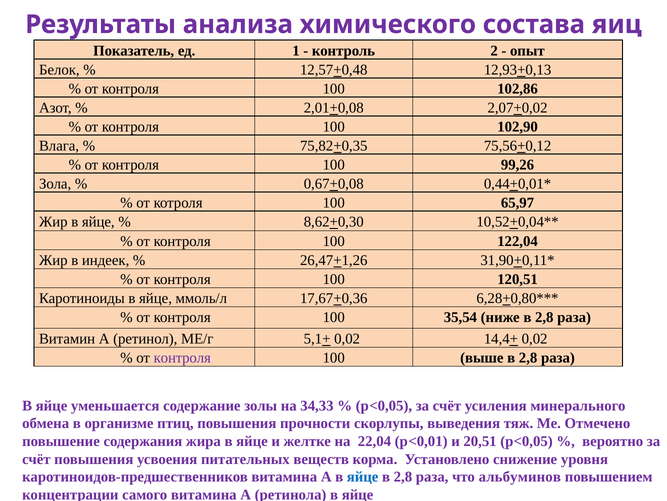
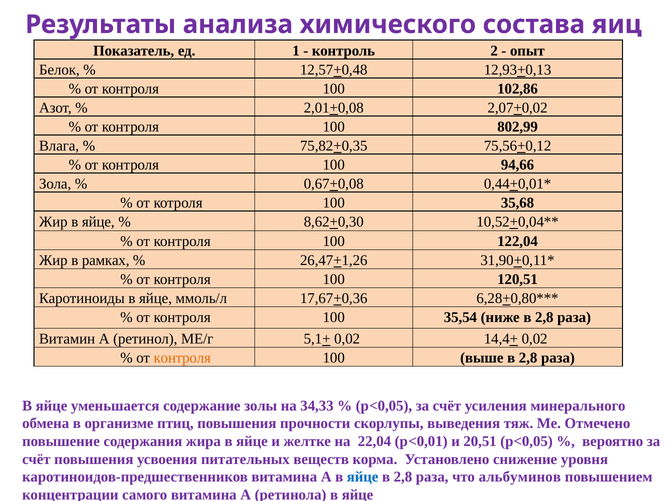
102,90: 102,90 -> 802,99 (518, 127)
99,26: 99,26 -> 94,66 (518, 165)
65,97: 65,97 -> 35,68 (518, 203)
индеек: индеек -> рамках (106, 260)
контроля colour: purple -> orange (182, 358)
